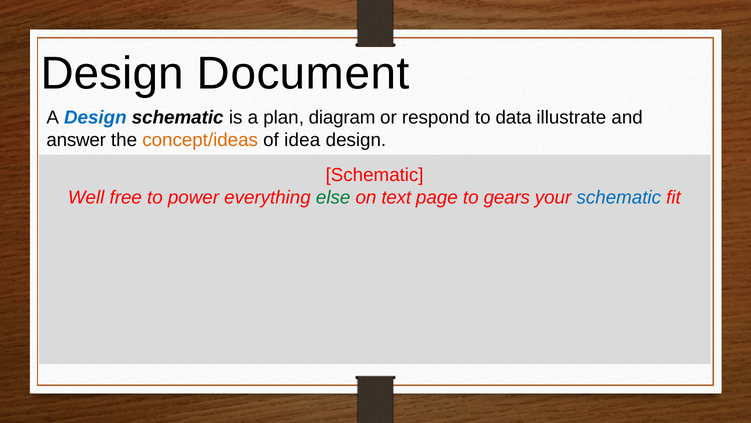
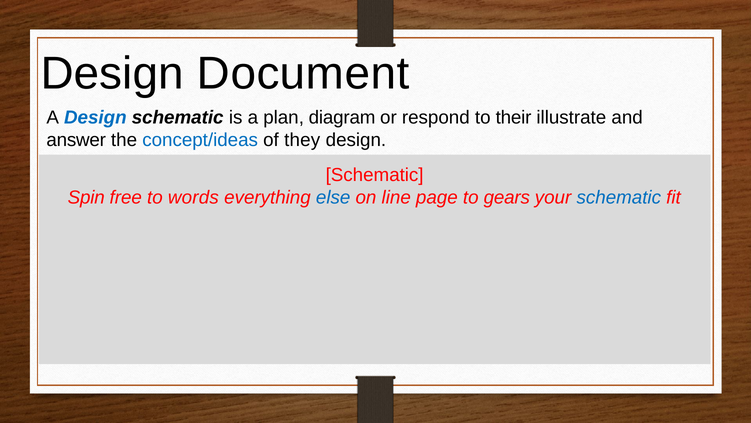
data: data -> their (514, 117)
concept/ideas colour: orange -> blue (200, 140)
idea: idea -> they (302, 140)
Well: Well -> Spin (86, 197)
power: power -> words (193, 197)
else colour: green -> blue (333, 197)
text: text -> line (396, 197)
